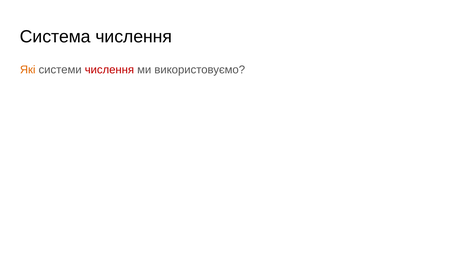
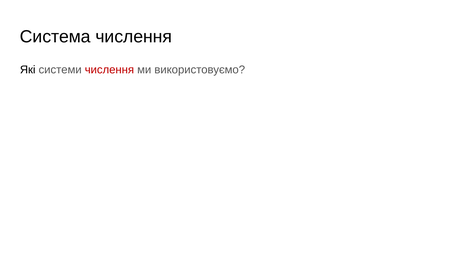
Які colour: orange -> black (28, 70)
